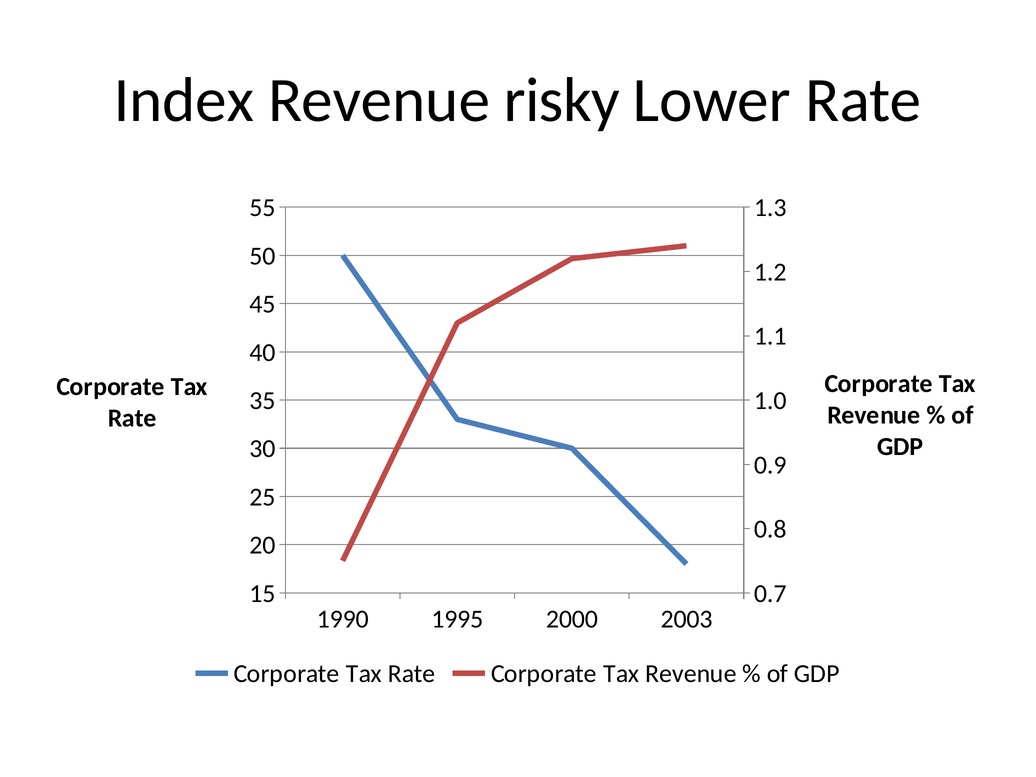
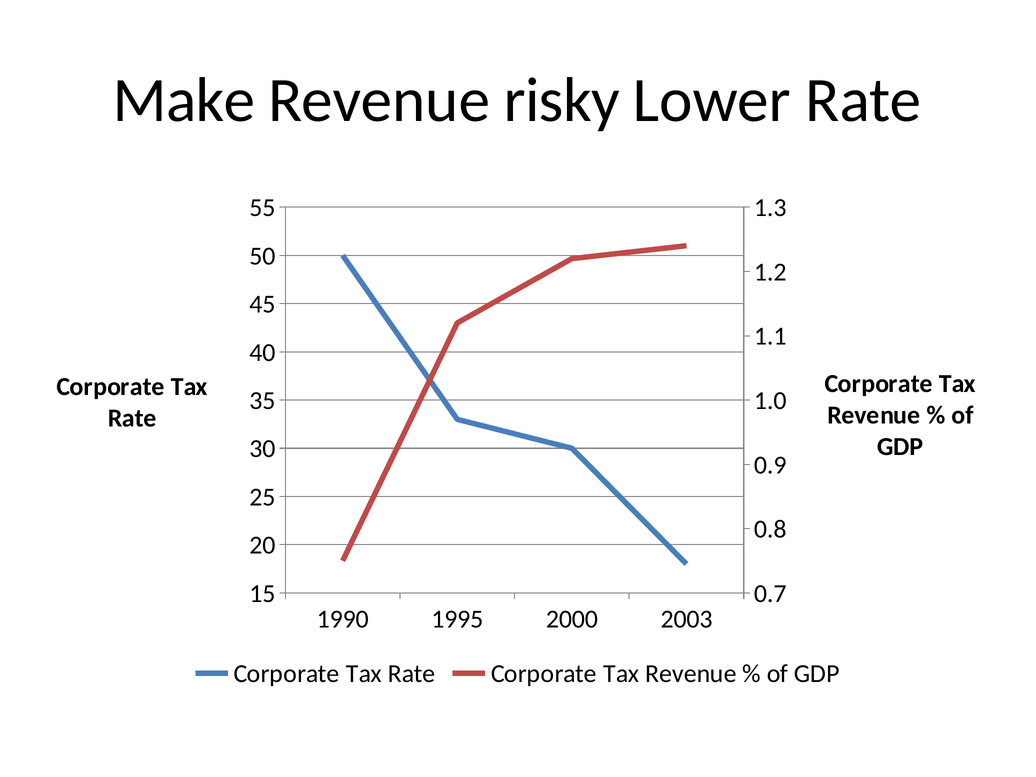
Index: Index -> Make (184, 100)
